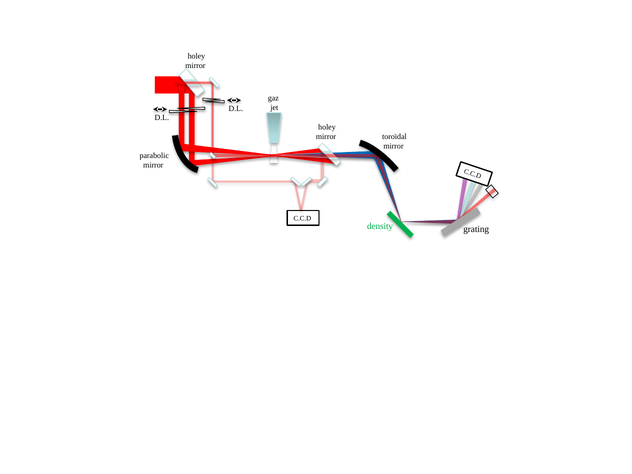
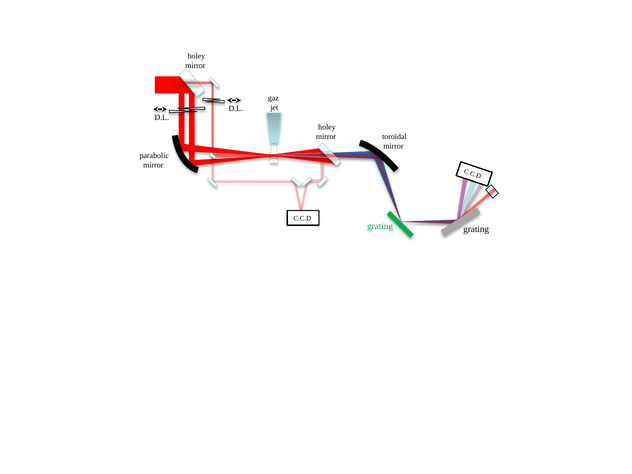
density: density -> grating (380, 226)
